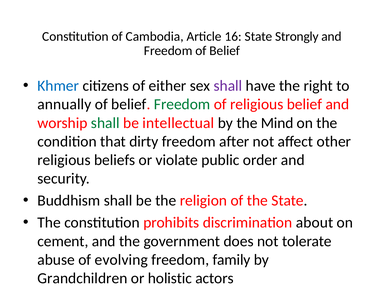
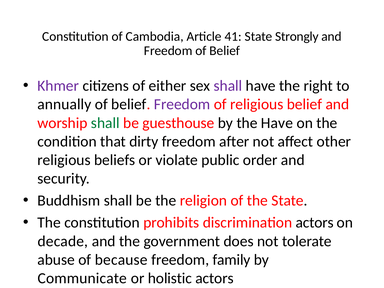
16: 16 -> 41 (233, 36)
Khmer colour: blue -> purple (58, 86)
Freedom colour: green -> purple (182, 104)
intellectual: intellectual -> guesthouse (178, 123)
the Mind: Mind -> Have (277, 123)
discrimination about: about -> actors (315, 223)
cement: cement -> decade (63, 241)
evolving: evolving -> because (121, 260)
Grandchildren: Grandchildren -> Communicate (82, 278)
